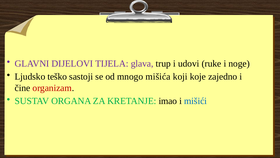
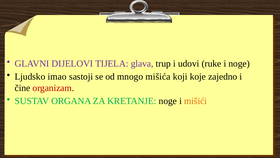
teško: teško -> imao (57, 76)
KRETANJE imao: imao -> noge (168, 101)
mišići colour: blue -> orange (196, 101)
